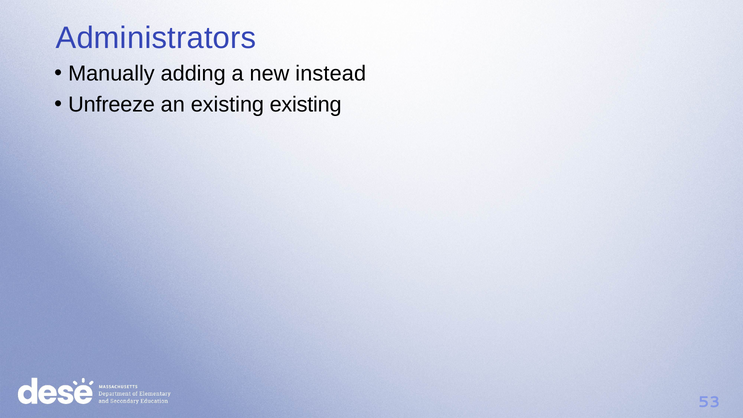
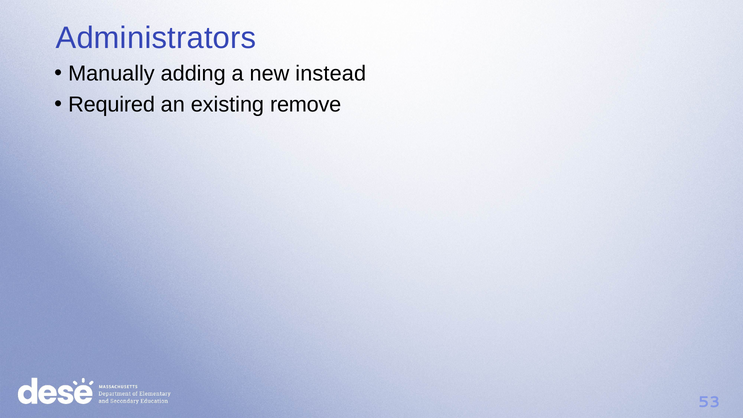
Unfreeze: Unfreeze -> Required (112, 105)
existing existing: existing -> remove (306, 105)
